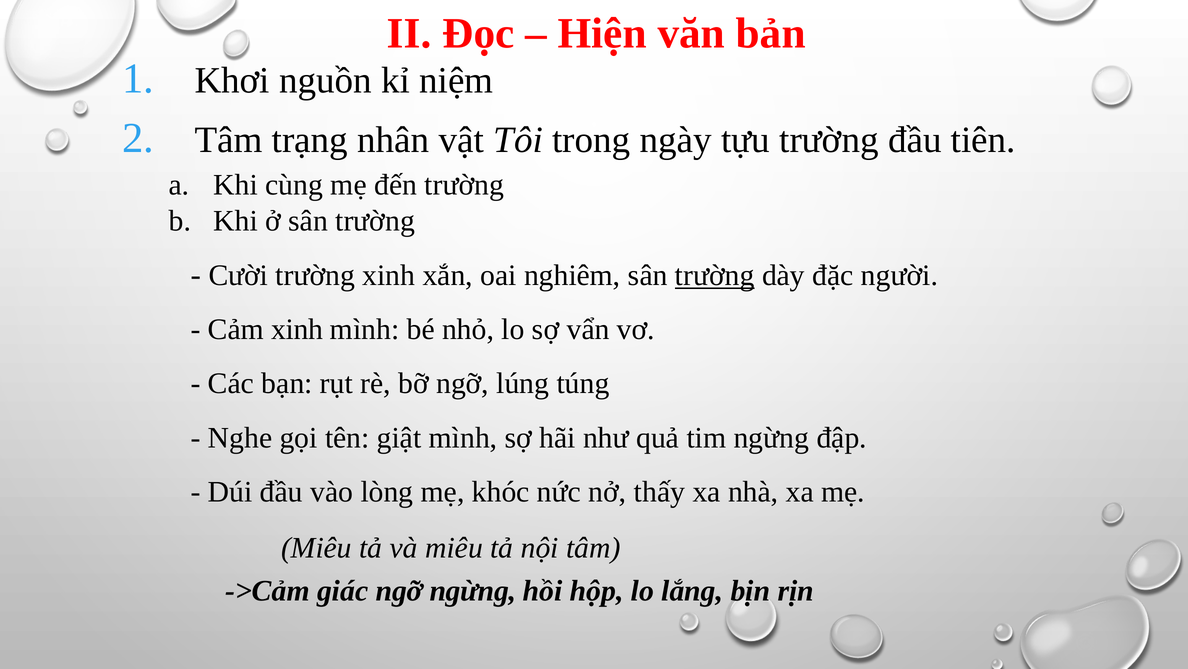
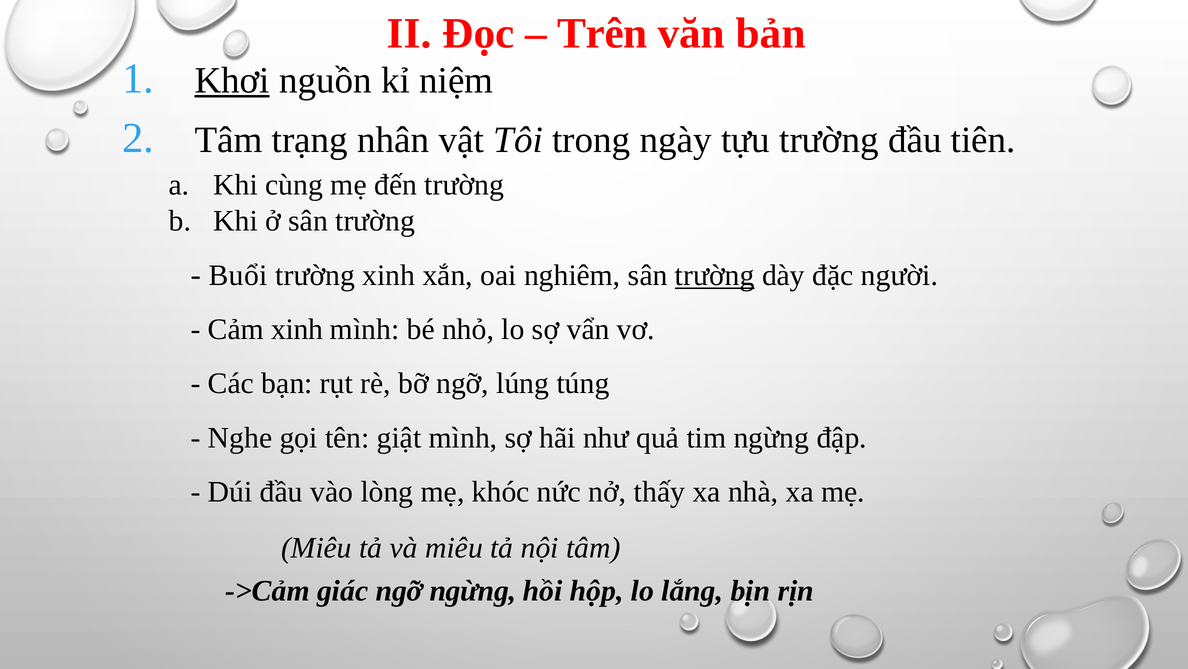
Hiện: Hiện -> Trên (602, 33)
Khơi underline: none -> present (232, 80)
Cười: Cười -> Buổi (238, 275)
